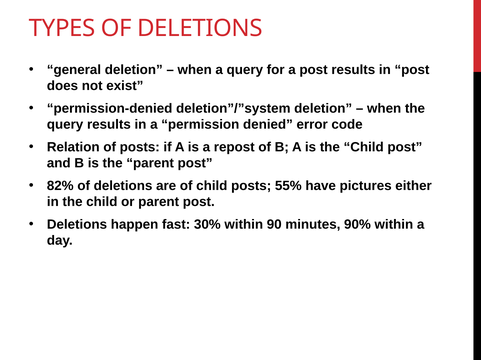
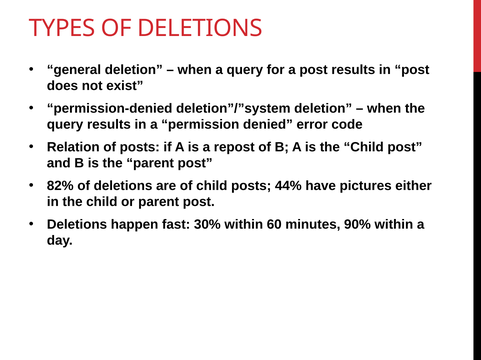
55%: 55% -> 44% (288, 186)
90: 90 -> 60 (274, 225)
